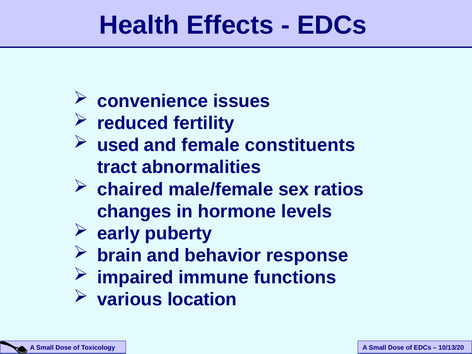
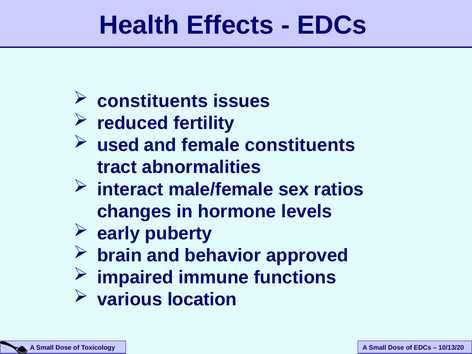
convenience: convenience -> constituents (153, 101)
chaired: chaired -> interact (130, 189)
response: response -> approved (307, 255)
